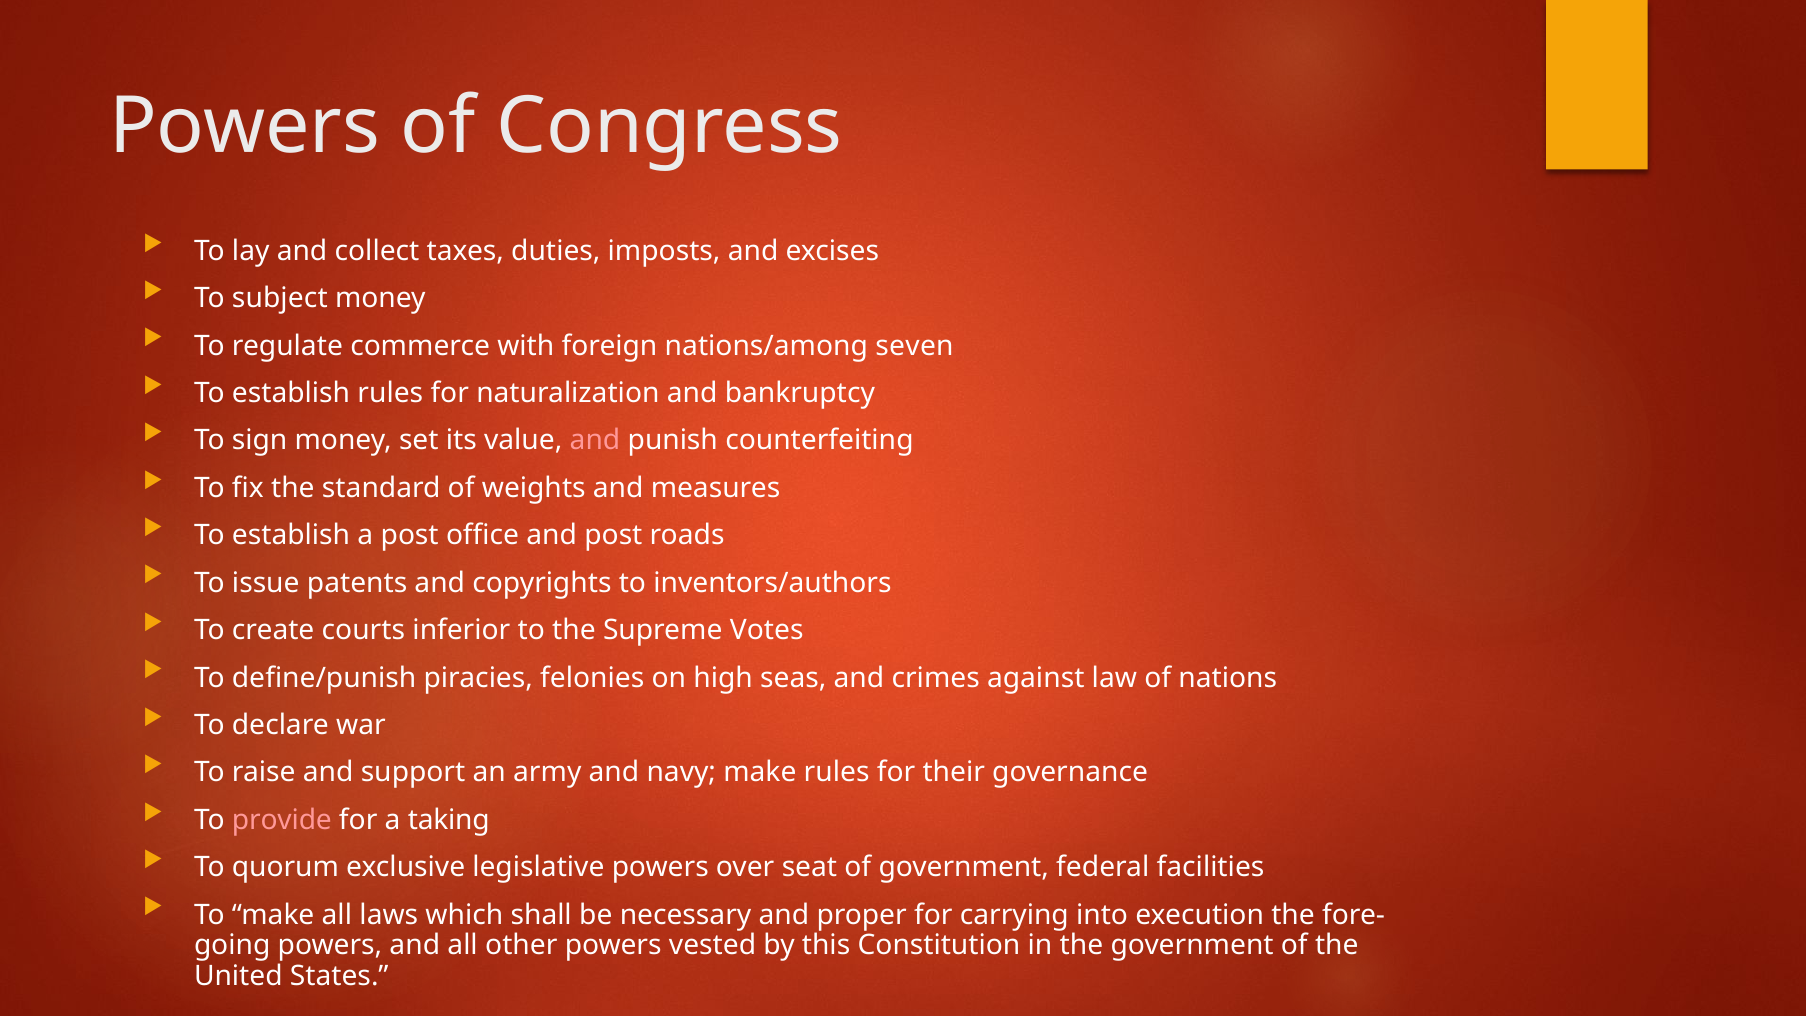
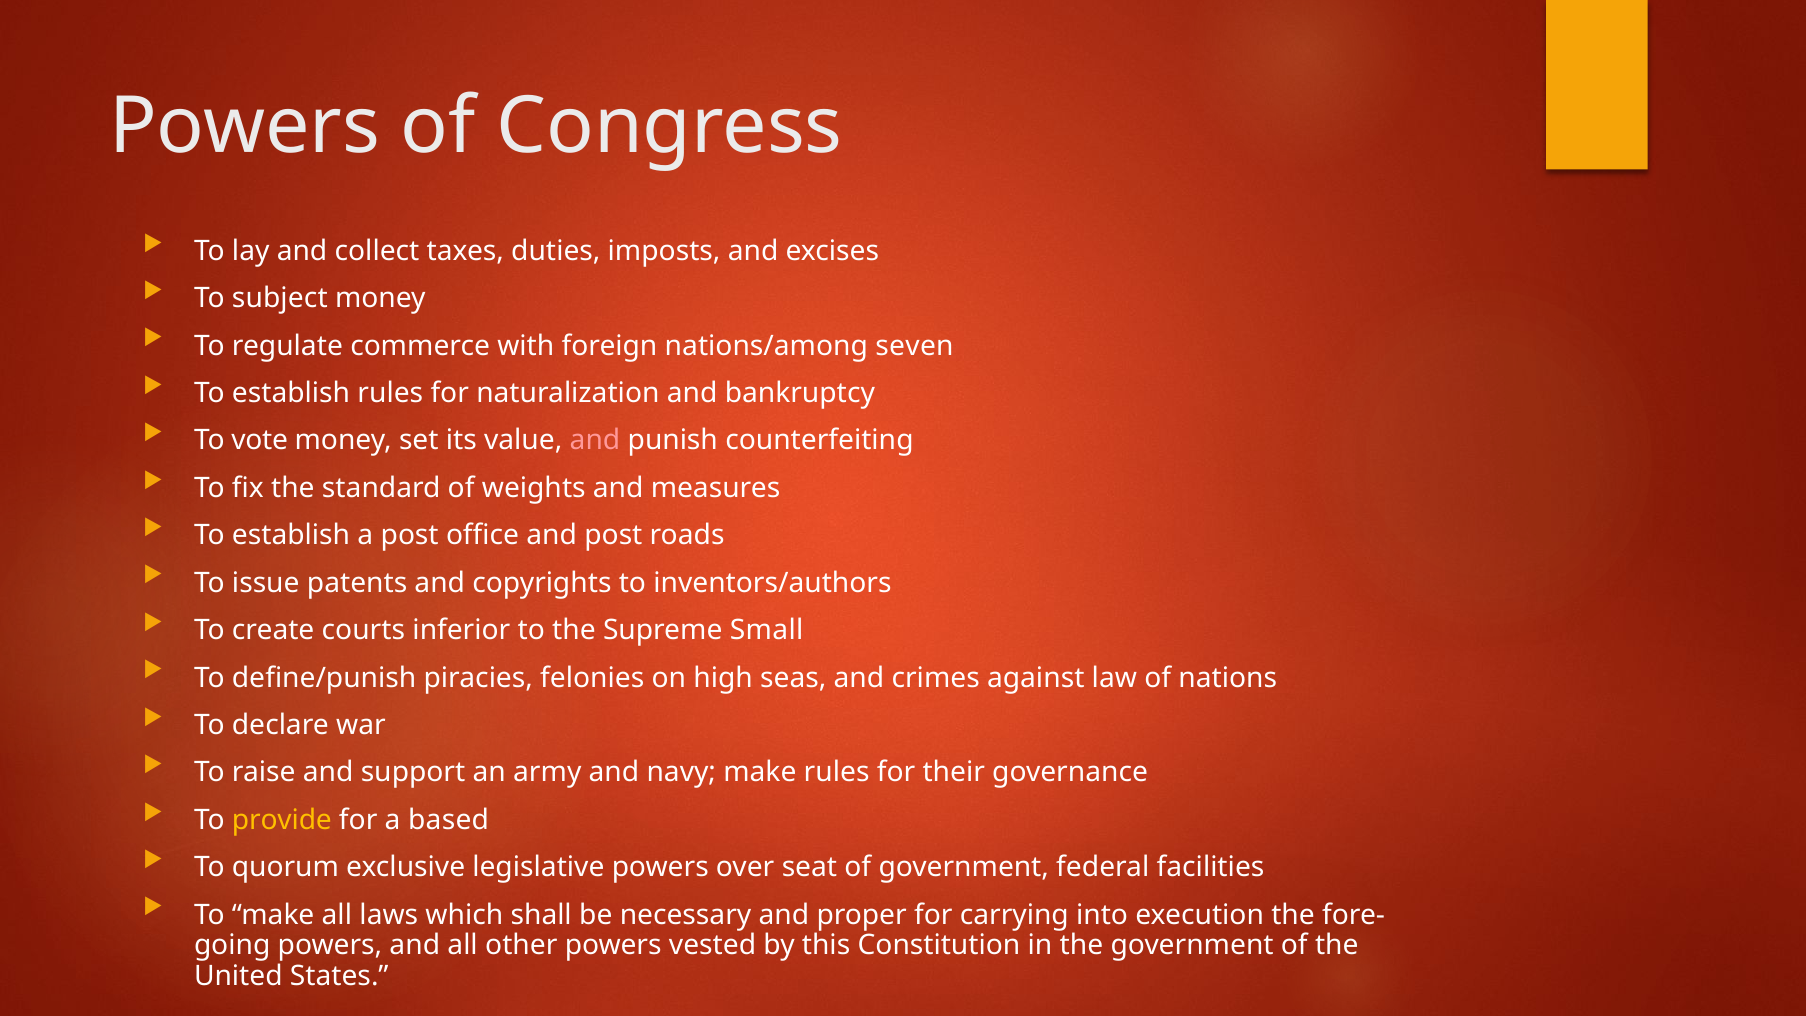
sign: sign -> vote (260, 441)
Votes: Votes -> Small (767, 630)
provide colour: pink -> yellow (282, 820)
taking: taking -> based (449, 820)
